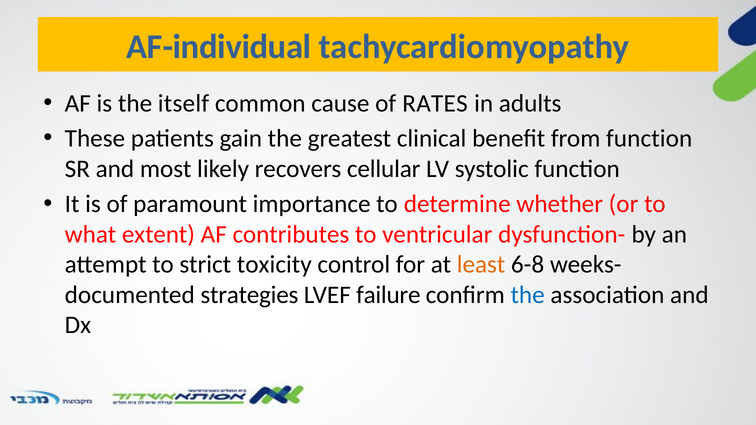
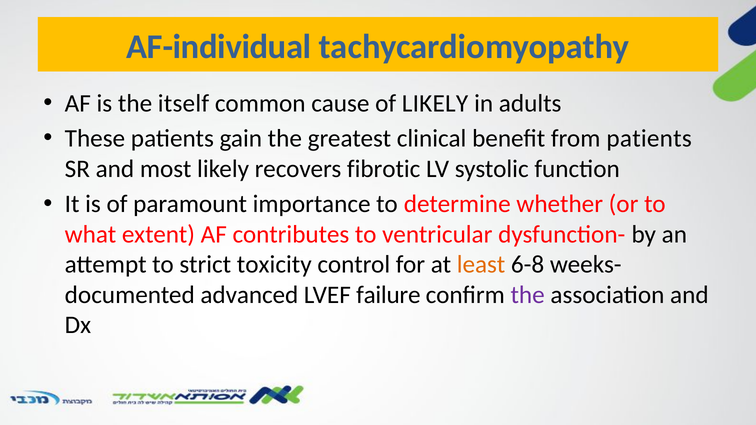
of RATES: RATES -> LIKELY (435, 103)
from function: function -> patients (649, 139)
cellular: cellular -> fibrotic (384, 169)
strategies: strategies -> advanced (249, 295)
the colour: blue -> purple (528, 295)
